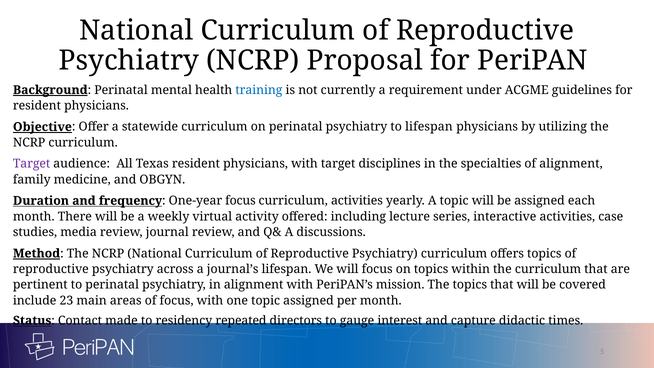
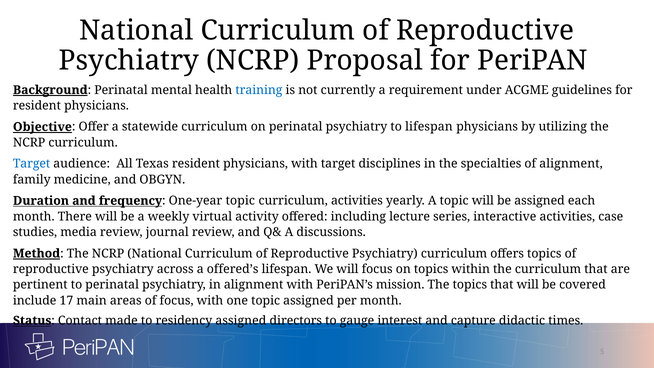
Target colour: purple -> blue (32, 164)
One-year focus: focus -> topic (240, 201)
journal’s: journal’s -> offered’s (233, 269)
23: 23 -> 17 (66, 301)
residency repeated: repeated -> assigned (241, 320)
